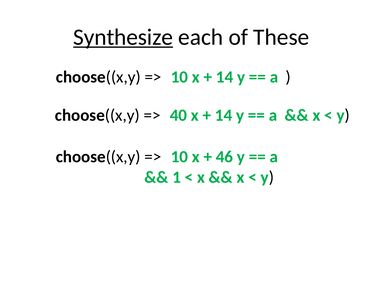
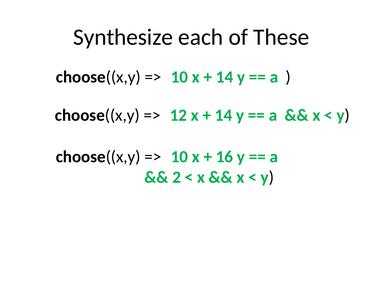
Synthesize underline: present -> none (123, 37)
40: 40 -> 12 (178, 115)
46: 46 -> 16 (224, 157)
1: 1 -> 2 (177, 177)
